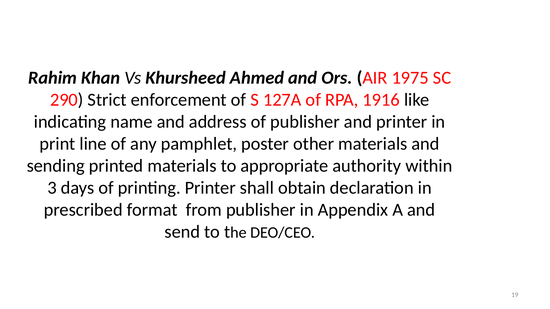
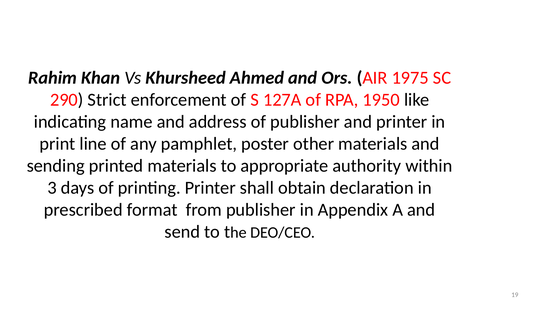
1916: 1916 -> 1950 (381, 100)
